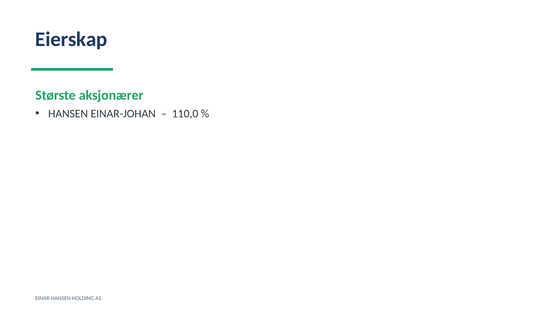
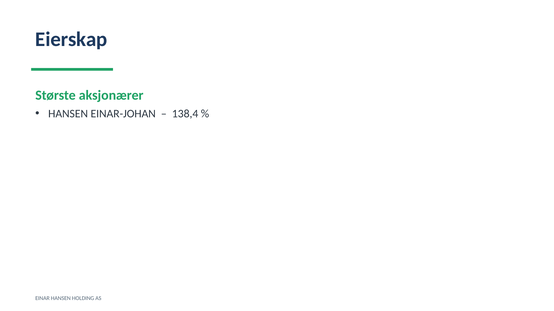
110,0: 110,0 -> 138,4 (185, 114)
